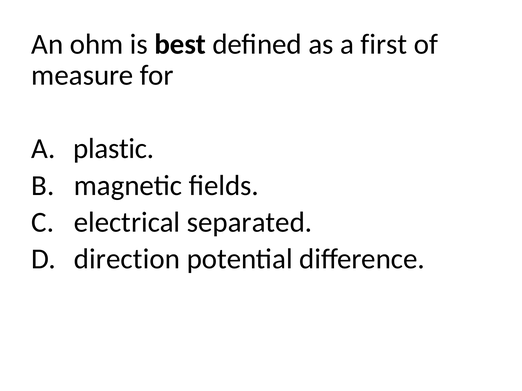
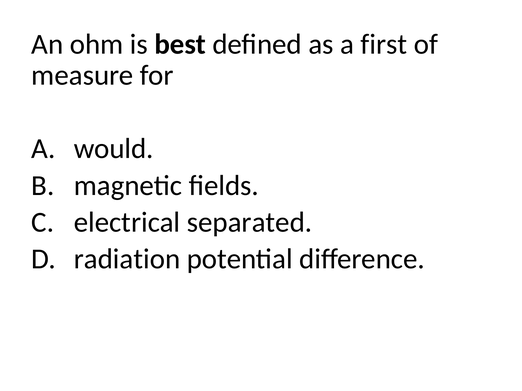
plastic: plastic -> would (114, 149)
direction: direction -> radiation (127, 259)
